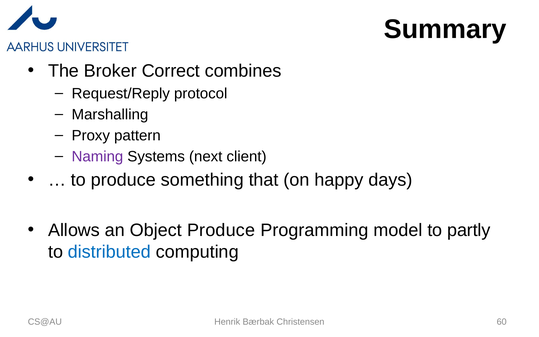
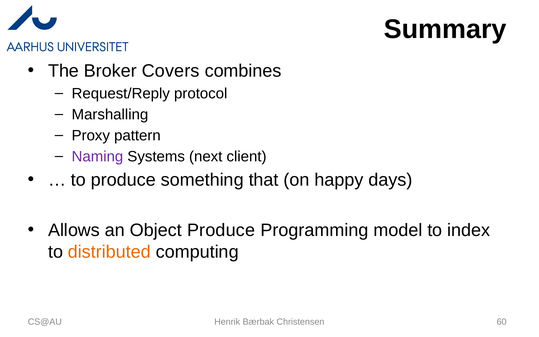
Correct: Correct -> Covers (171, 71)
partly: partly -> index (469, 230)
distributed colour: blue -> orange (109, 252)
